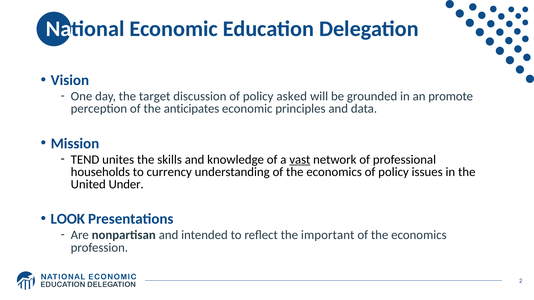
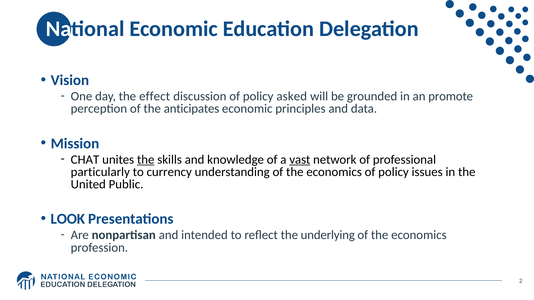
target: target -> effect (155, 96)
TEND: TEND -> CHAT (85, 160)
the underline: none -> present (146, 160)
households: households -> particularly (100, 172)
Under: Under -> Public (126, 185)
important: important -> underlying (328, 235)
